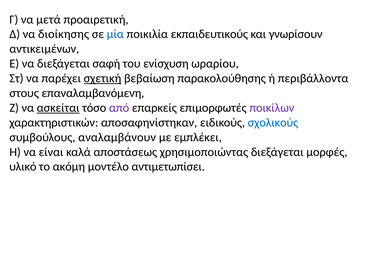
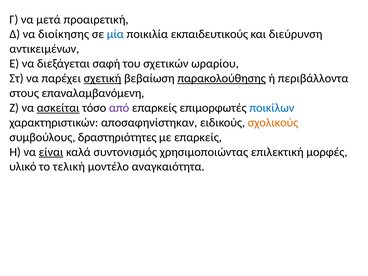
γνωρίσουν: γνωρίσουν -> διεύρυνση (296, 34)
ενίσχυση: ενίσχυση -> σχετικών (166, 64)
παρακολούθησης underline: none -> present (222, 78)
ποικίλων colour: purple -> blue (272, 108)
σχολικούς colour: blue -> orange (273, 123)
αναλαμβάνουν: αναλαμβάνουν -> δραστηριότητες (117, 137)
με εμπλέκει: εμπλέκει -> επαρκείς (198, 137)
είναι underline: none -> present (51, 152)
αποστάσεως: αποστάσεως -> συντονισμός (125, 152)
χρησιμοποιώντας διεξάγεται: διεξάγεται -> επιλεκτική (277, 152)
ακόμη: ακόμη -> τελική (69, 167)
αντιμετωπίσει: αντιμετωπίσει -> αναγκαιότητα (168, 167)
